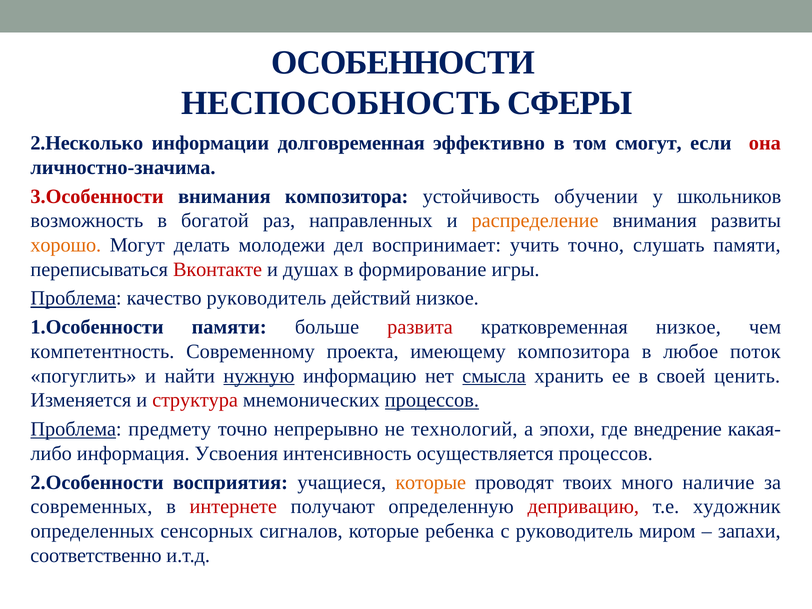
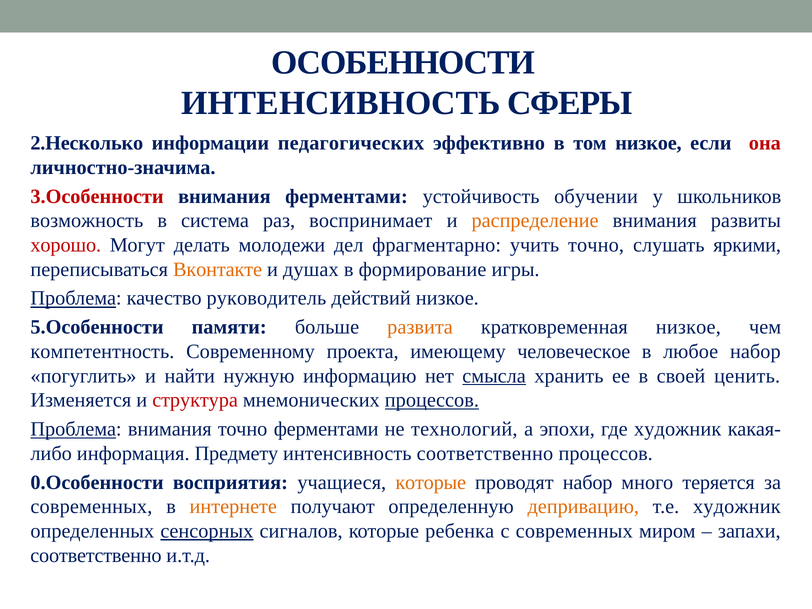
НЕСПОСОБНОСТЬ: НЕСПОСОБНОСТЬ -> ИНТЕНСИВНОСТЬ (341, 103)
долговременная: долговременная -> педагогических (351, 143)
том смогут: смогут -> низкое (648, 143)
внимания композитора: композитора -> ферментами (346, 196)
богатой: богатой -> система (215, 221)
направленных: направленных -> воспринимает (371, 221)
хорошо colour: orange -> red (66, 245)
воспринимает: воспринимает -> фрагментарно (437, 245)
слушать памяти: памяти -> яркими (747, 245)
Вконтакте colour: red -> orange (218, 269)
1.Особенности: 1.Особенности -> 5.Особенности (97, 327)
развита colour: red -> orange (420, 327)
имеющему композитора: композитора -> человеческое (574, 352)
любое поток: поток -> набор (755, 352)
нужную underline: present -> none (259, 376)
Проблема предмету: предмету -> внимания (170, 429)
точно непрерывно: непрерывно -> ферментами (326, 429)
где внедрение: внедрение -> художник (678, 429)
Усвоения: Усвоения -> Предмету (236, 453)
интенсивность осуществляется: осуществляется -> соответственно (485, 453)
2.Особенности: 2.Особенности -> 0.Особенности (97, 482)
проводят твоих: твоих -> набор (588, 482)
наличие: наличие -> теряется (719, 482)
интернете colour: red -> orange (233, 507)
депривацию colour: red -> orange (583, 507)
сенсорных underline: none -> present (207, 531)
с руководитель: руководитель -> современных (574, 531)
